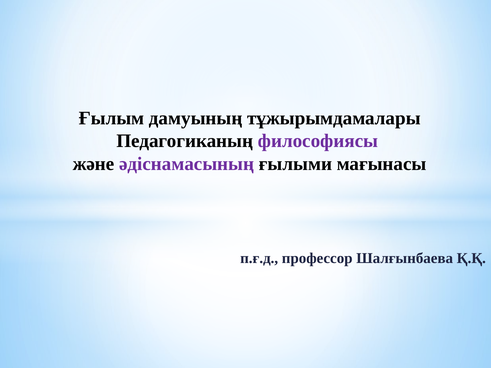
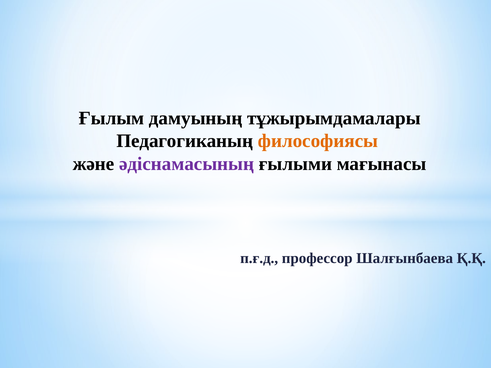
философиясы colour: purple -> orange (318, 141)
